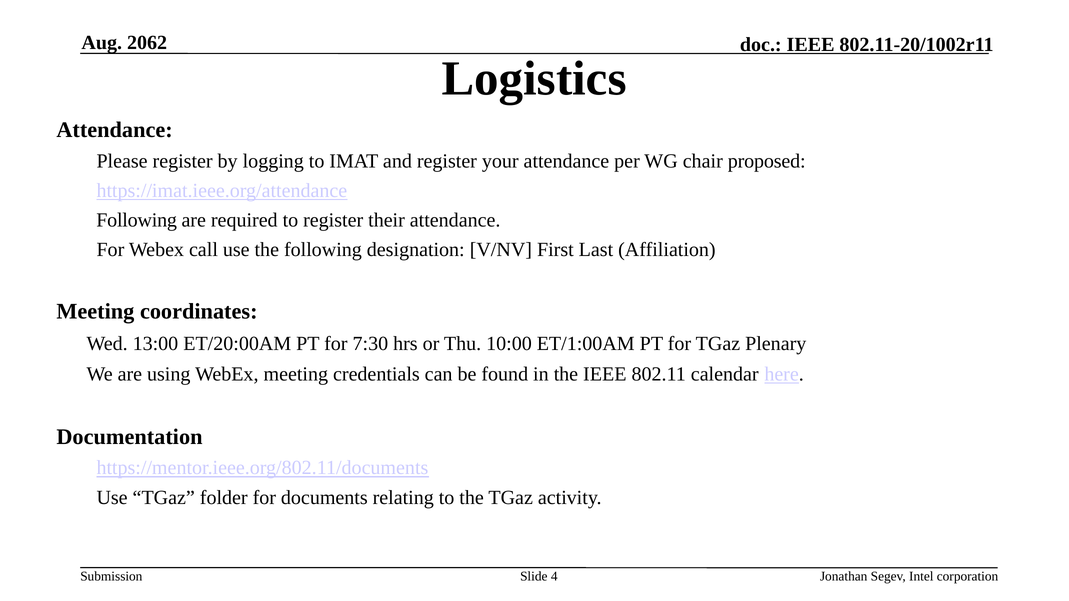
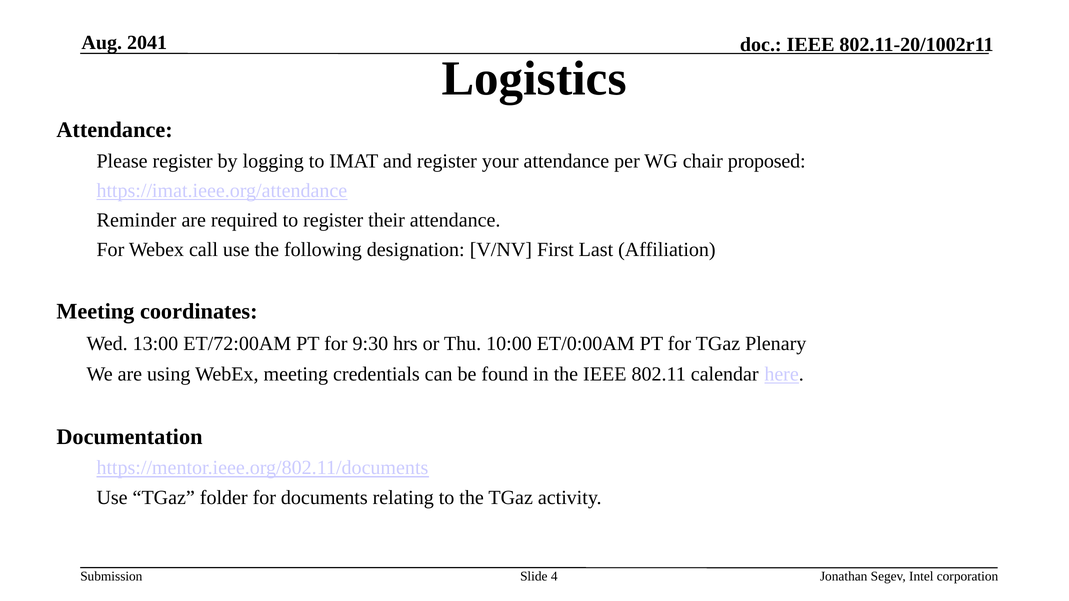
2062: 2062 -> 2041 (147, 43)
Following: Following -> Reminder (136, 220)
ET/20:00AM: ET/20:00AM -> ET/72:00AM (237, 344)
7:30: 7:30 -> 9:30 (370, 344)
ET/1:00AM: ET/1:00AM -> ET/0:00AM (586, 344)
